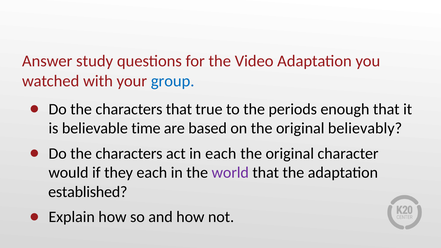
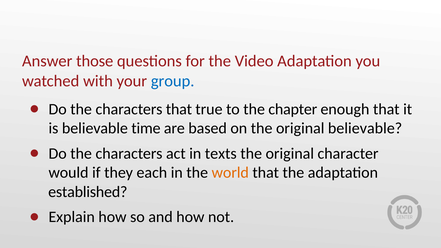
study: study -> those (95, 61)
periods: periods -> chapter (293, 109)
original believably: believably -> believable (365, 128)
in each: each -> texts (221, 154)
world colour: purple -> orange (230, 173)
